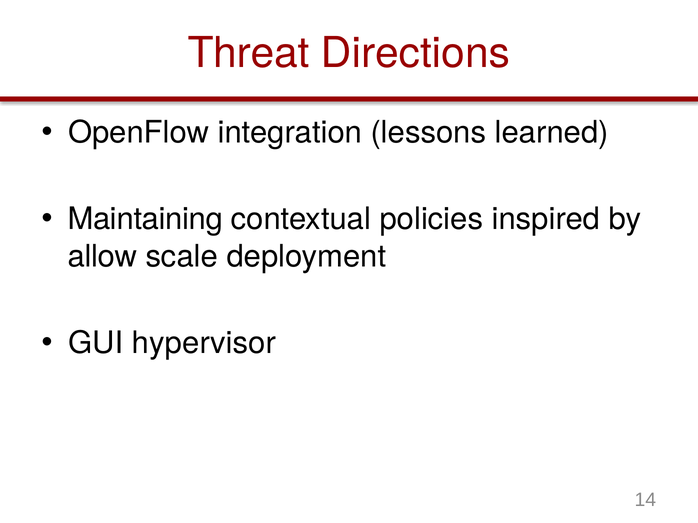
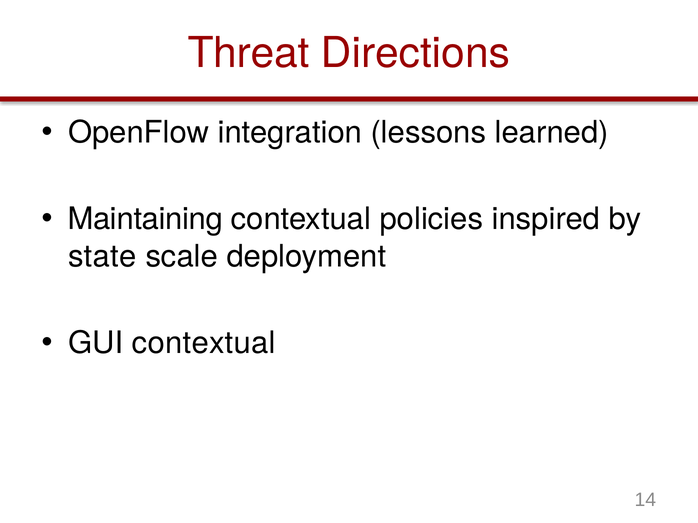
allow: allow -> state (102, 257)
GUI hypervisor: hypervisor -> contextual (204, 344)
